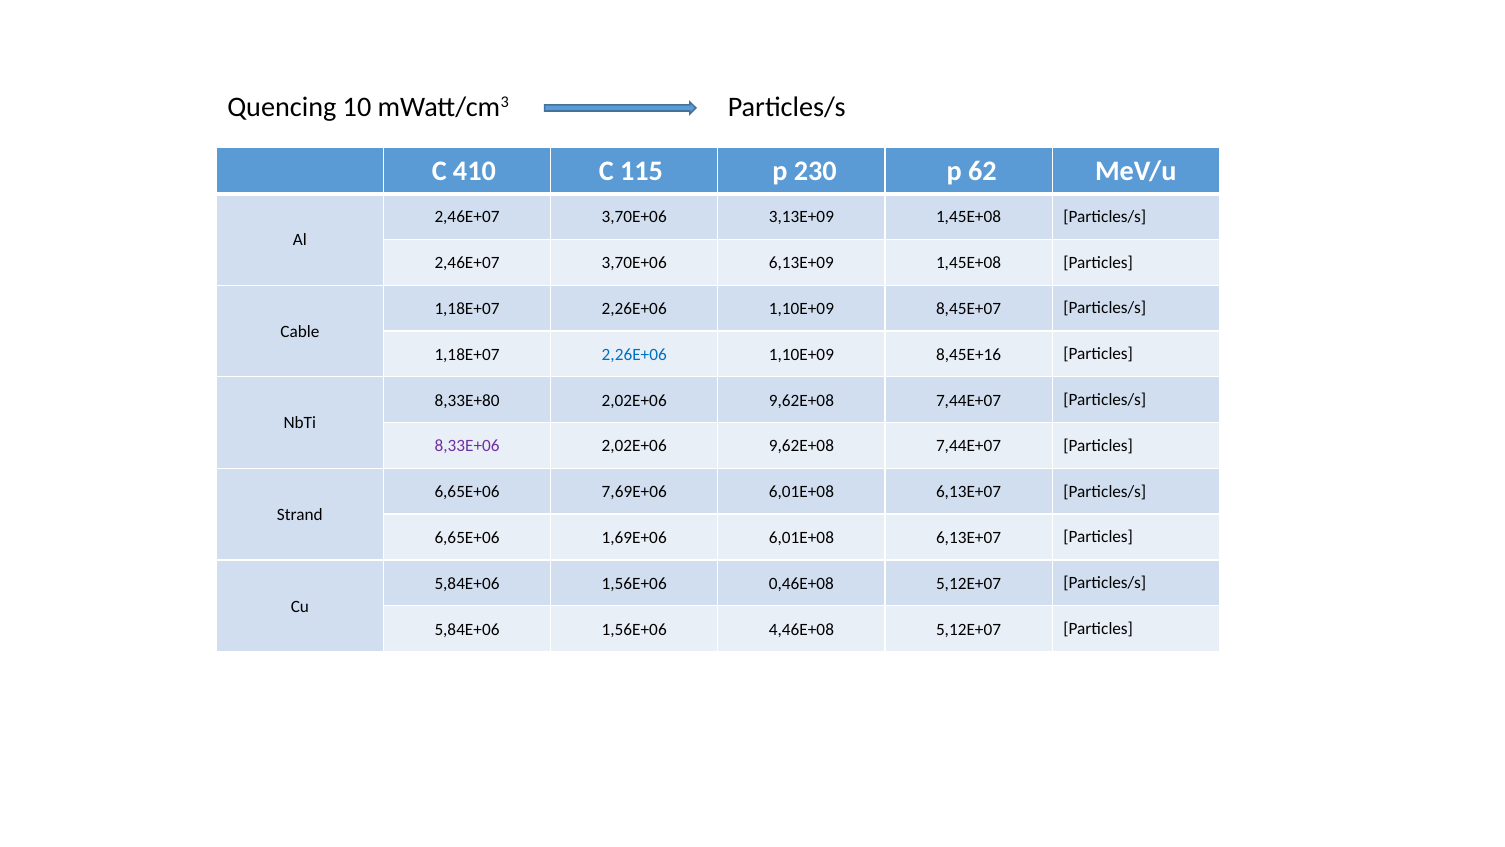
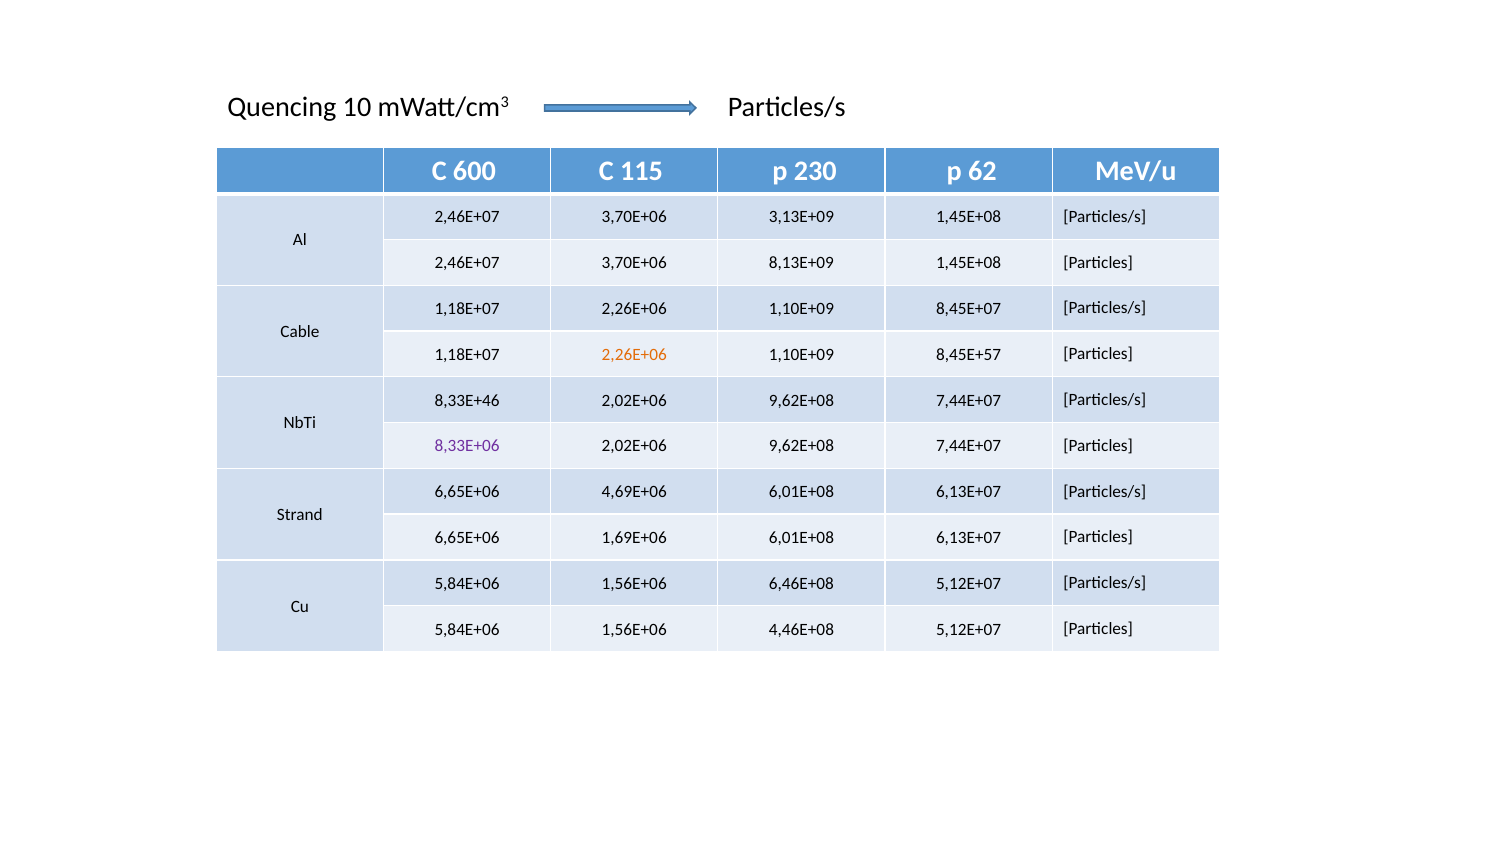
410: 410 -> 600 (474, 171)
6,13E+09: 6,13E+09 -> 8,13E+09 (801, 263)
2,26E+06 colour: blue -> orange (634, 354)
8,45E+16: 8,45E+16 -> 8,45E+57 (969, 354)
8,33E+80: 8,33E+80 -> 8,33E+46 (467, 400)
7,69E+06: 7,69E+06 -> 4,69E+06 (634, 492)
0,46E+08: 0,46E+08 -> 6,46E+08 (801, 583)
